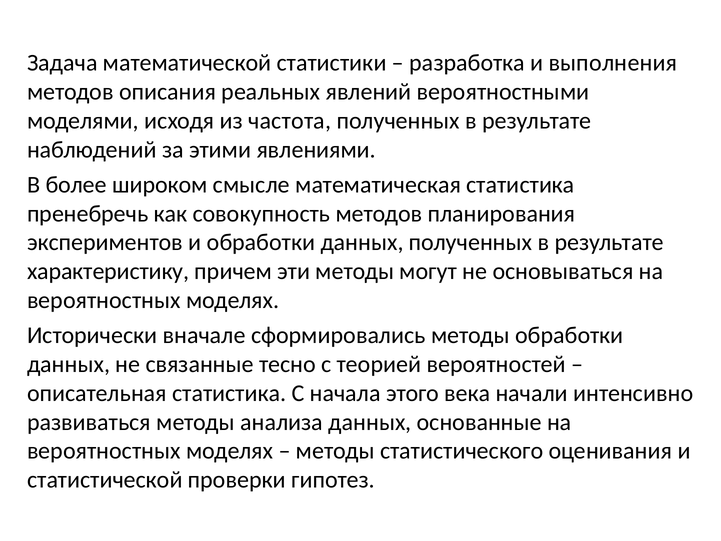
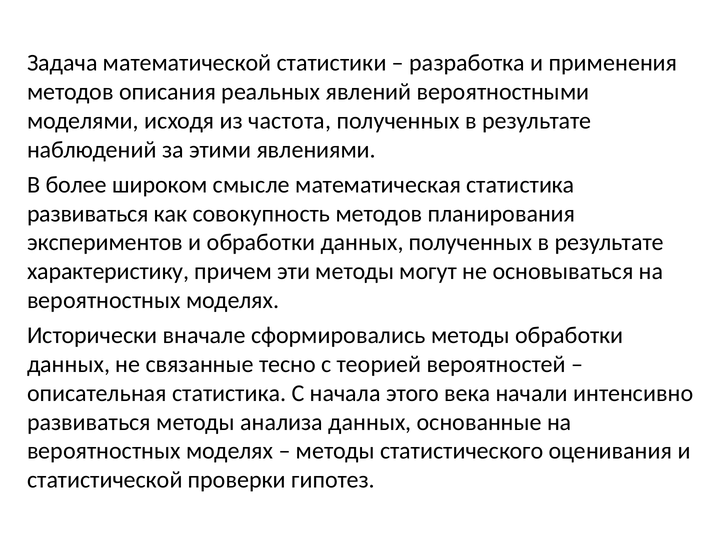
выполнения: выполнения -> применения (613, 63)
пренебречь: пренебречь -> развиваться (88, 214)
